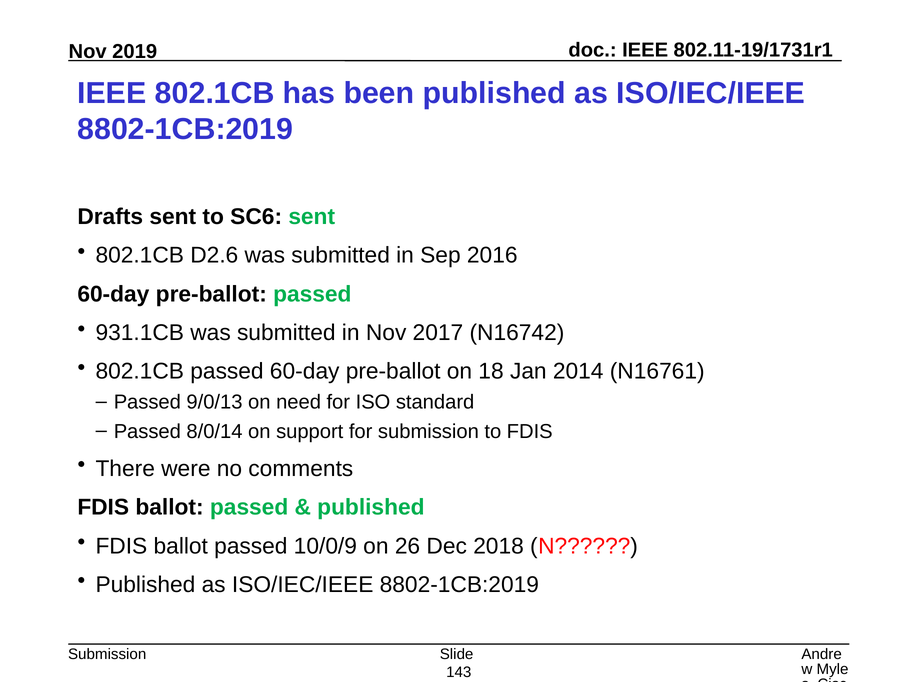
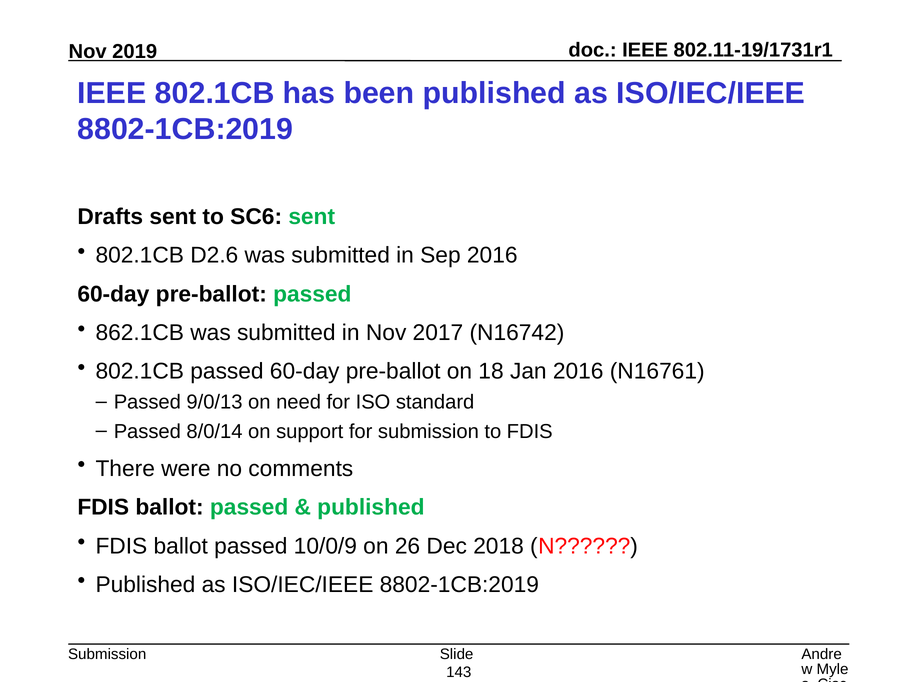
931.1CB: 931.1CB -> 862.1CB (140, 333)
Jan 2014: 2014 -> 2016 (578, 372)
